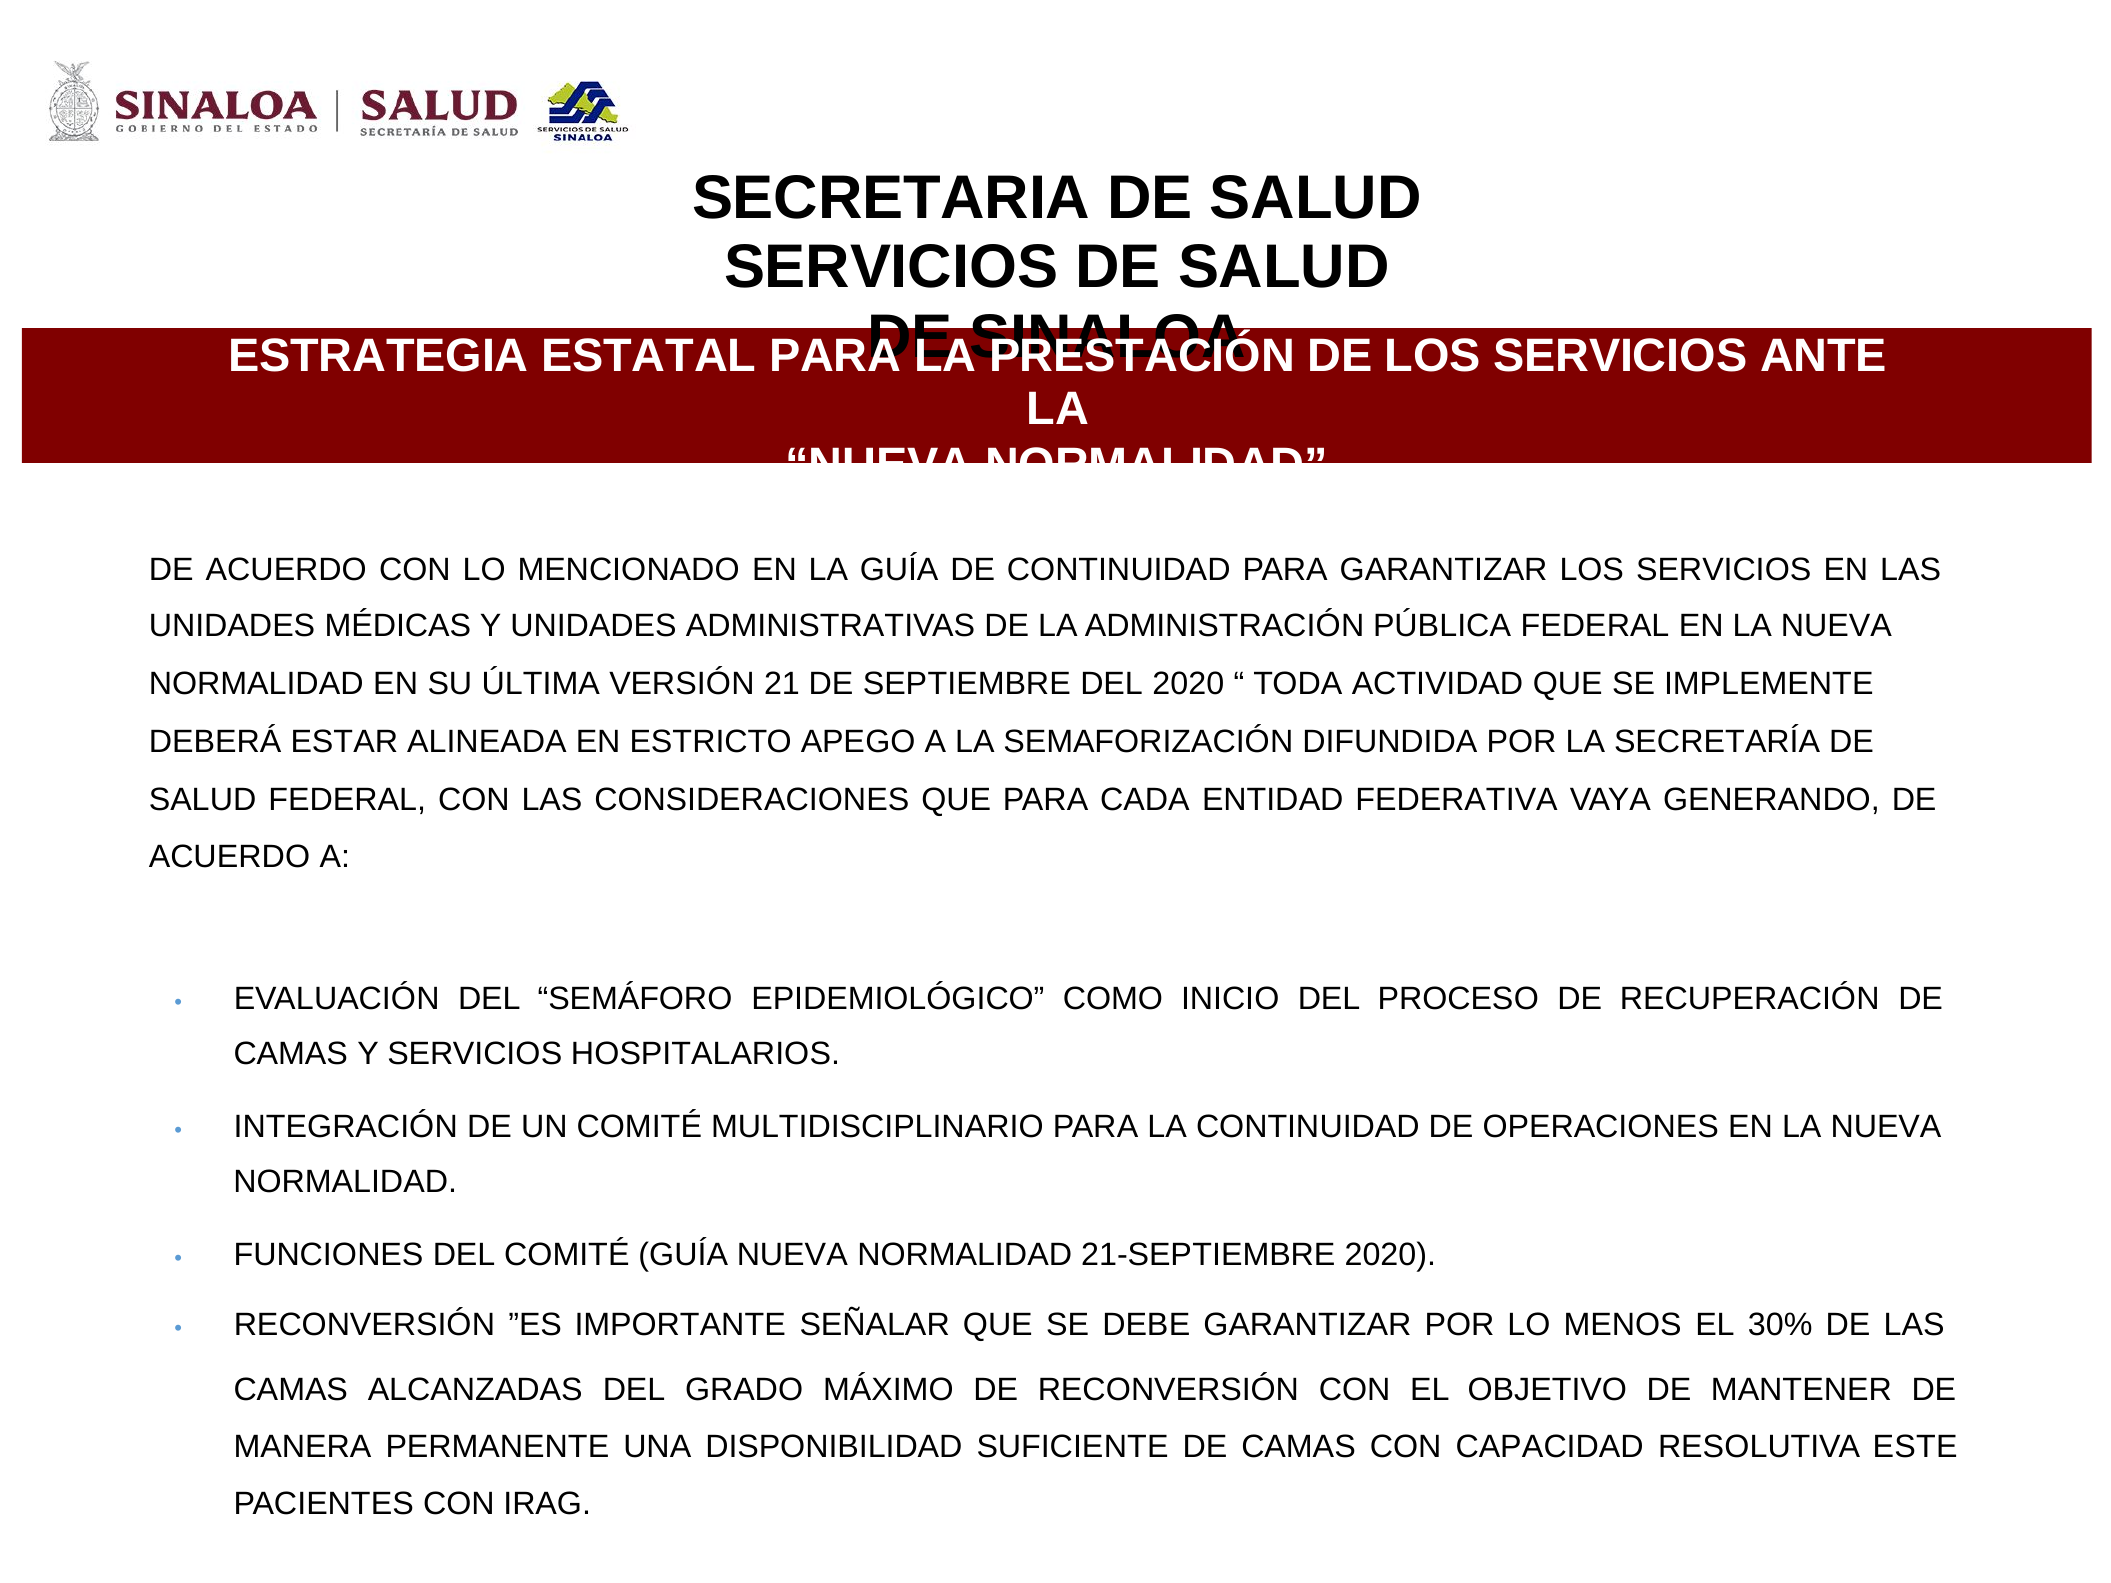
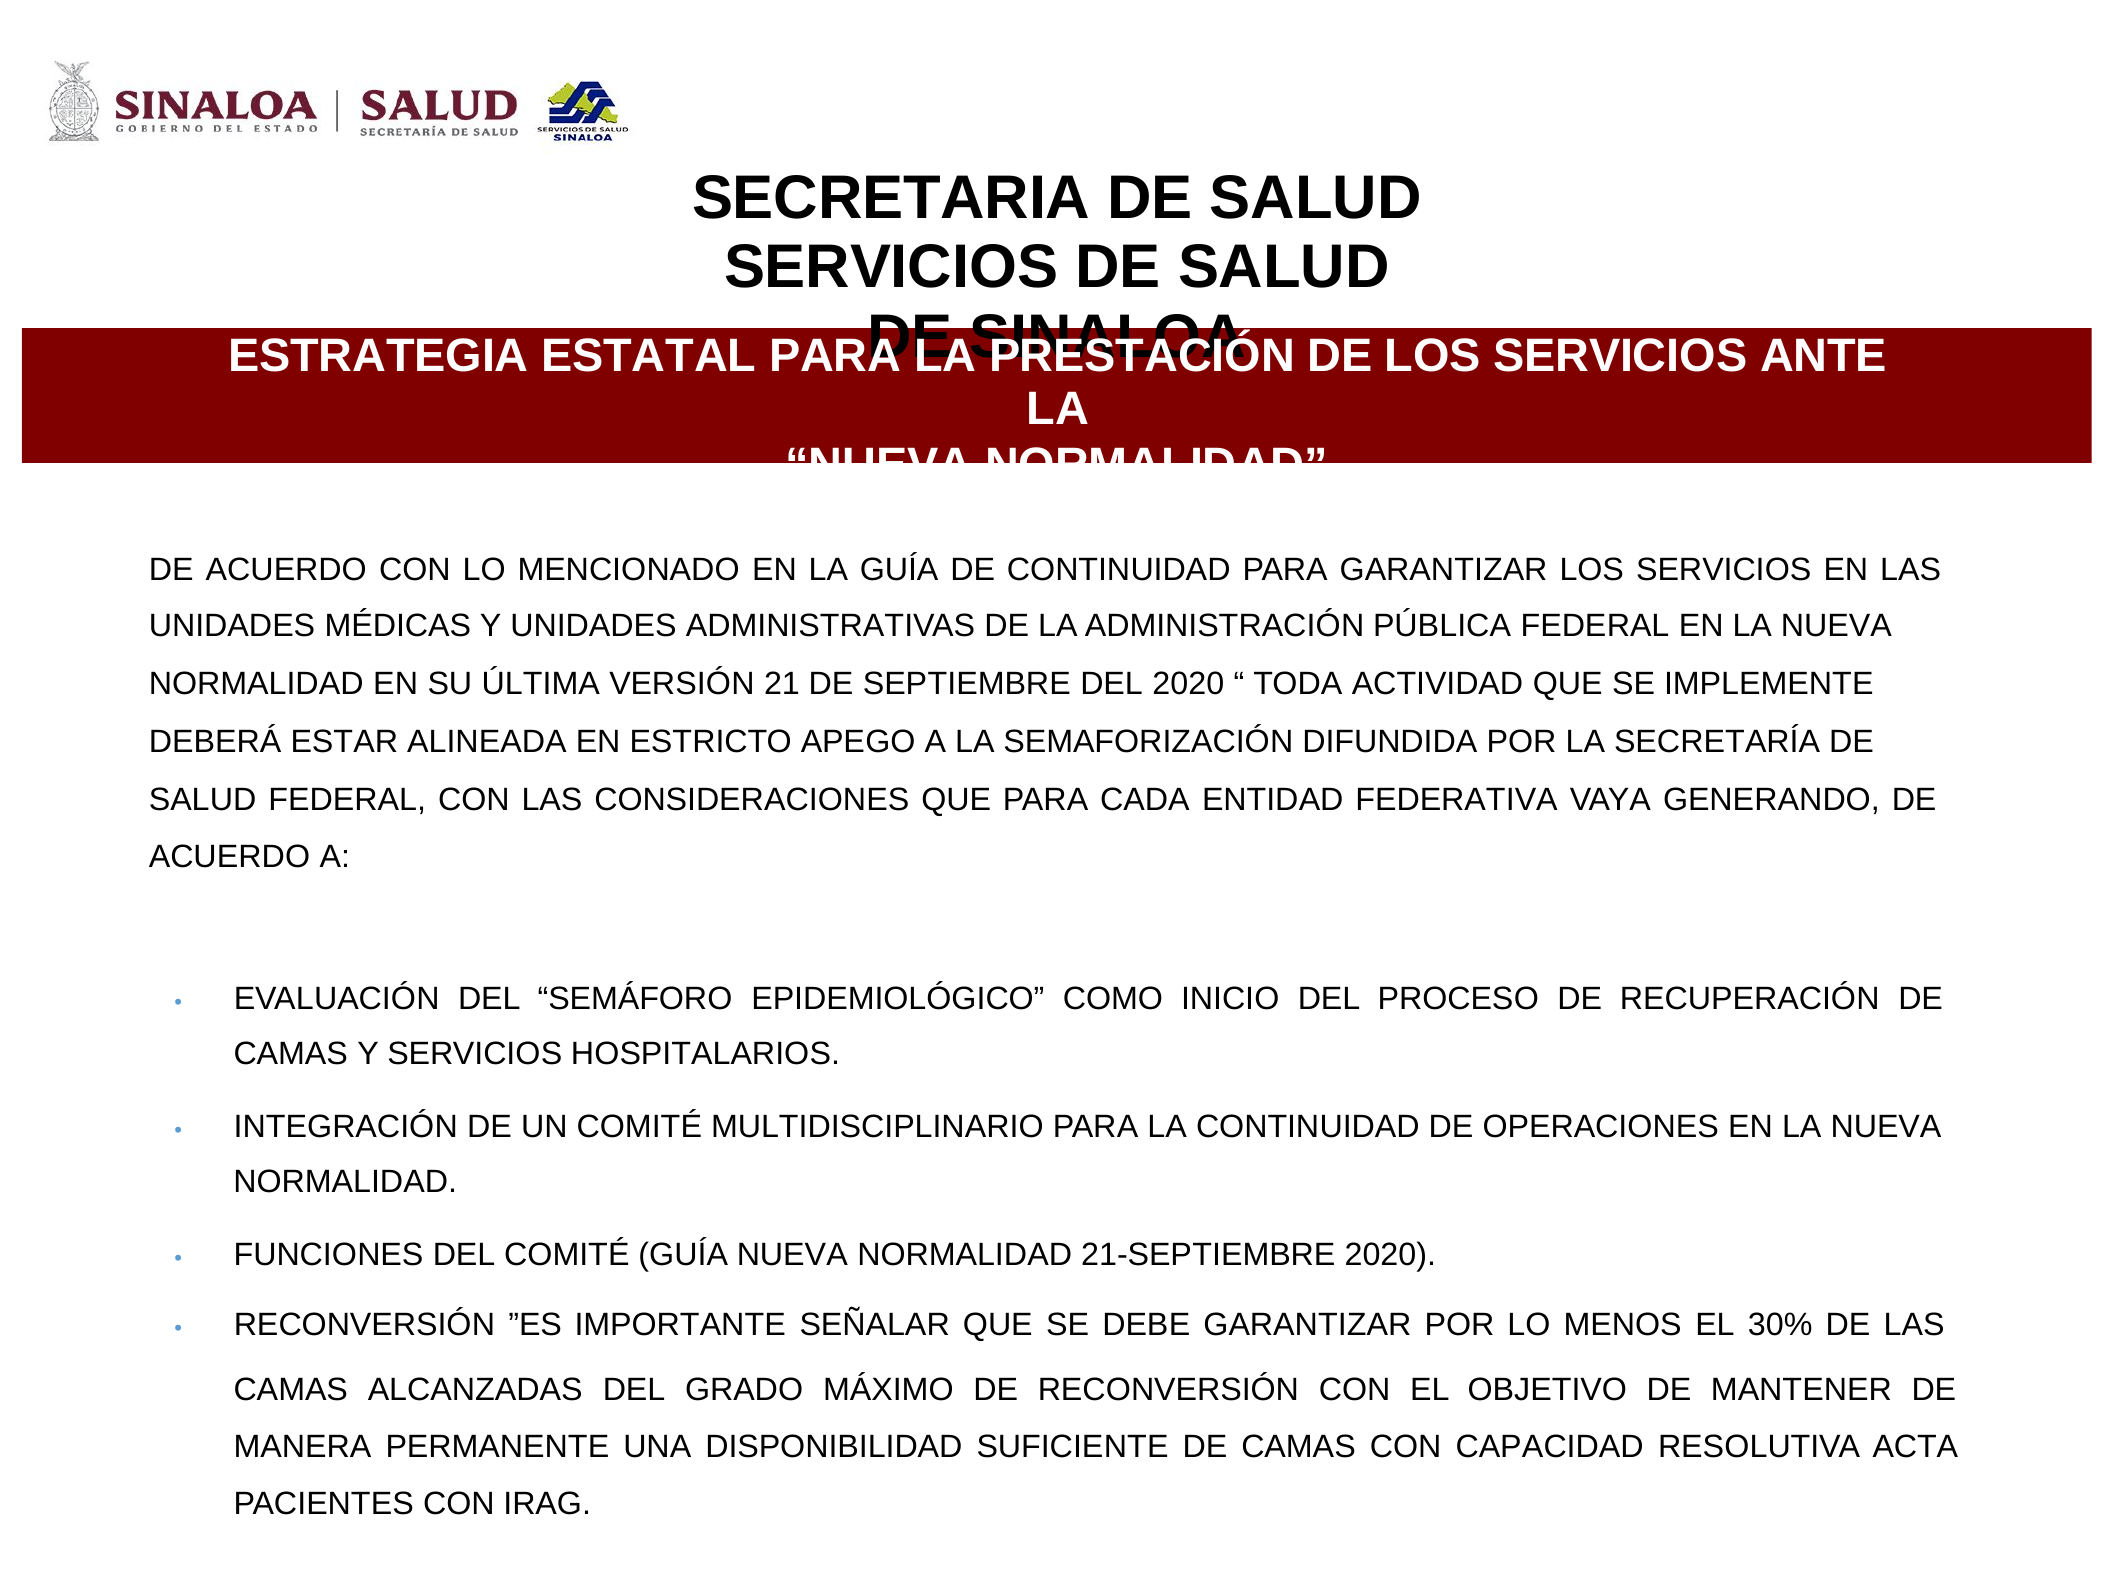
ESTE: ESTE -> ACTA (1915, 1447)
